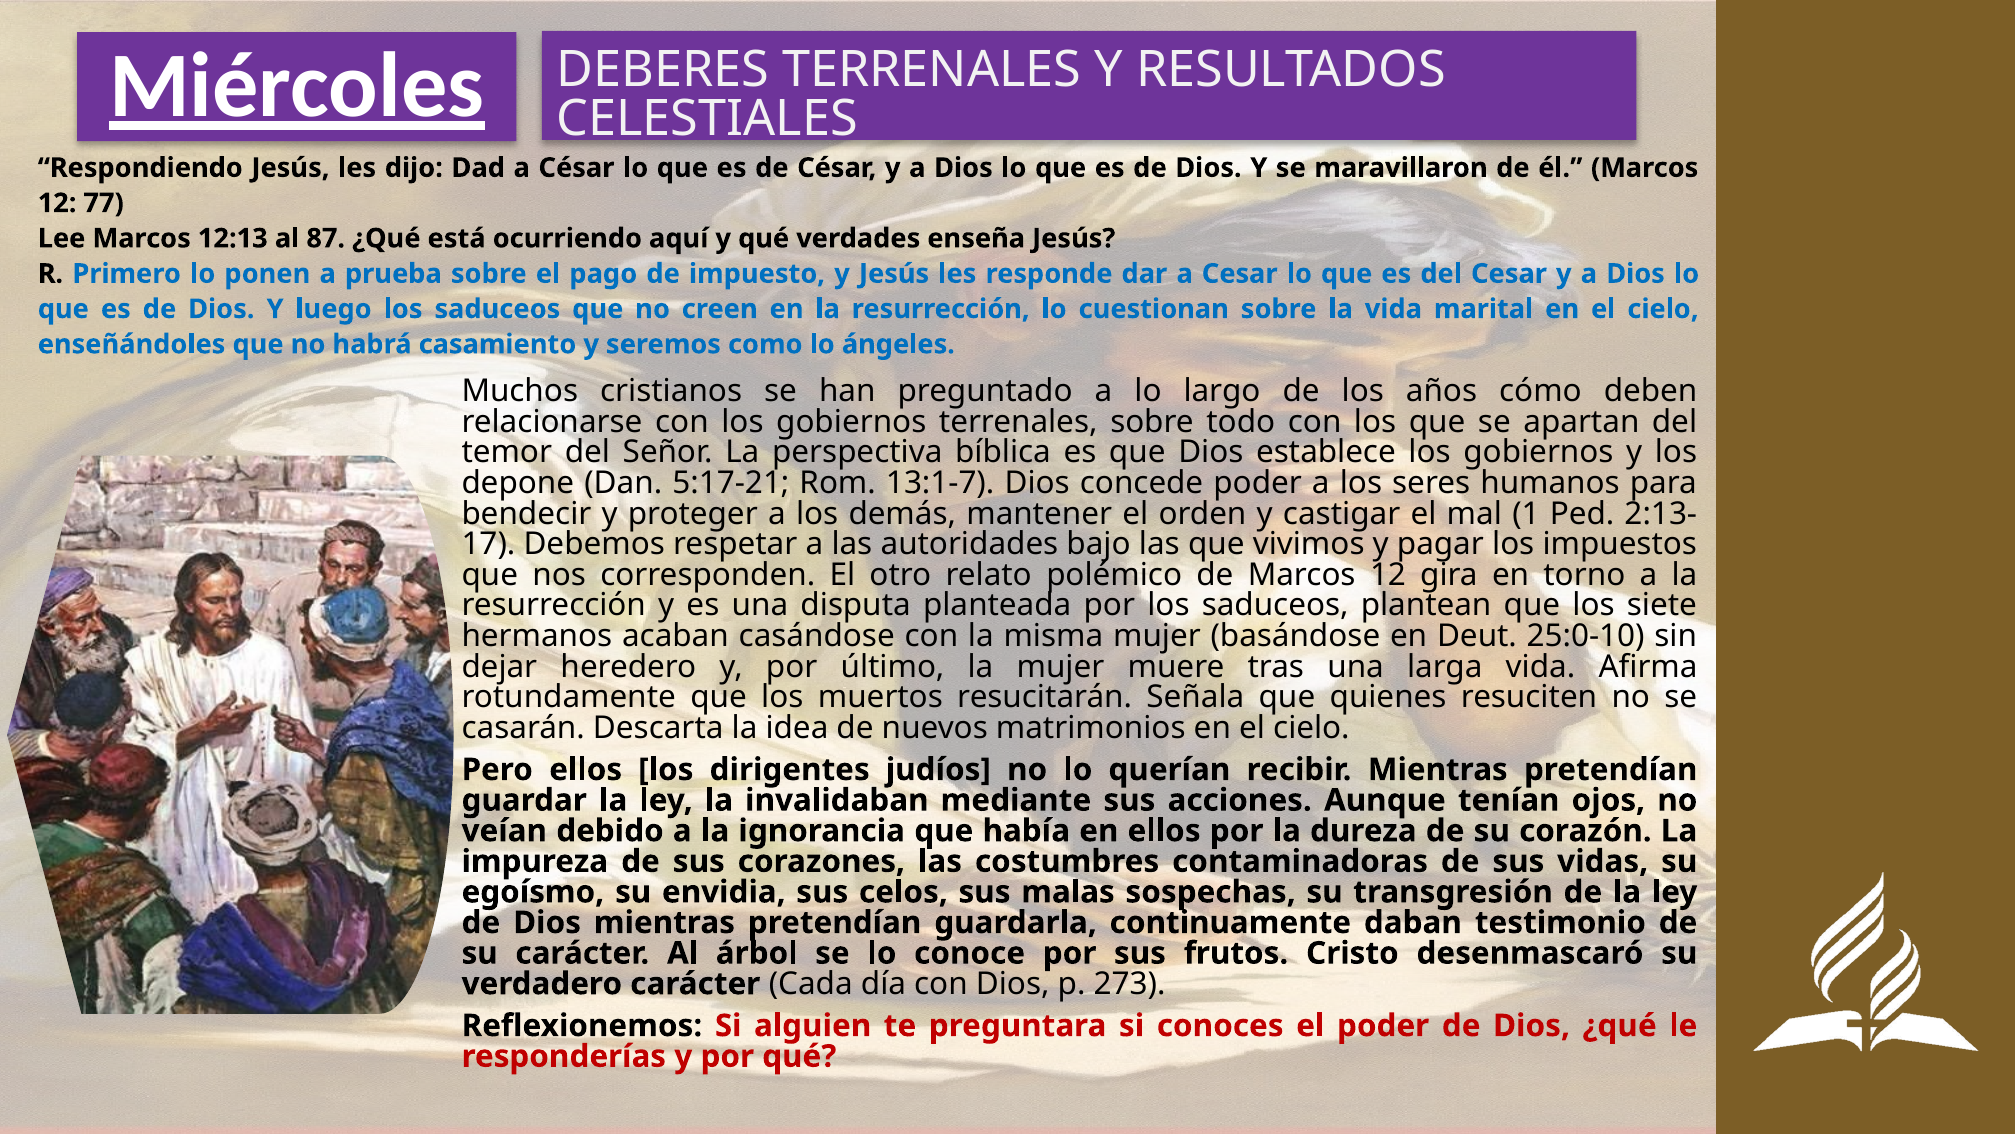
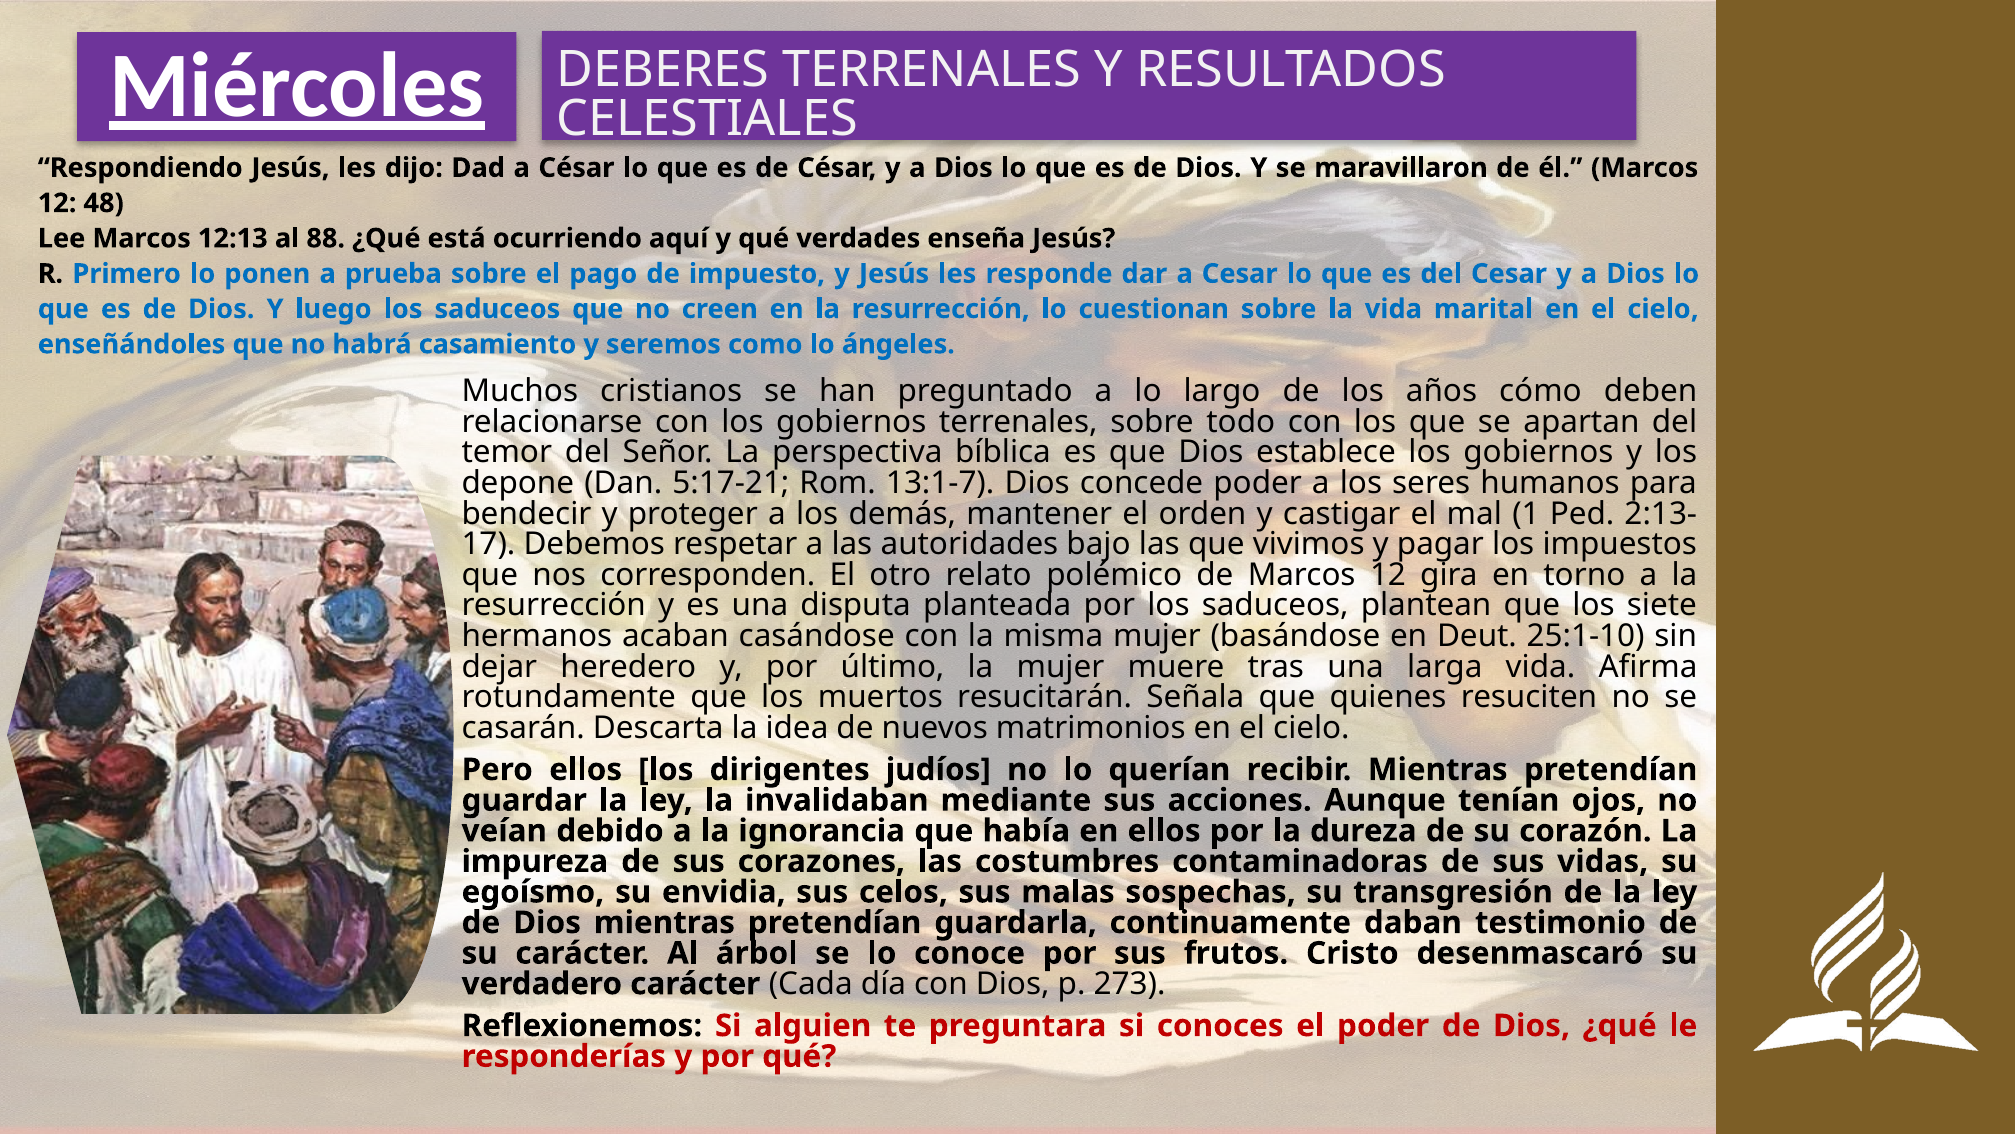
77: 77 -> 48 (104, 203)
87: 87 -> 88 (326, 238)
25:0-10: 25:0-10 -> 25:1-10 (1586, 636)
